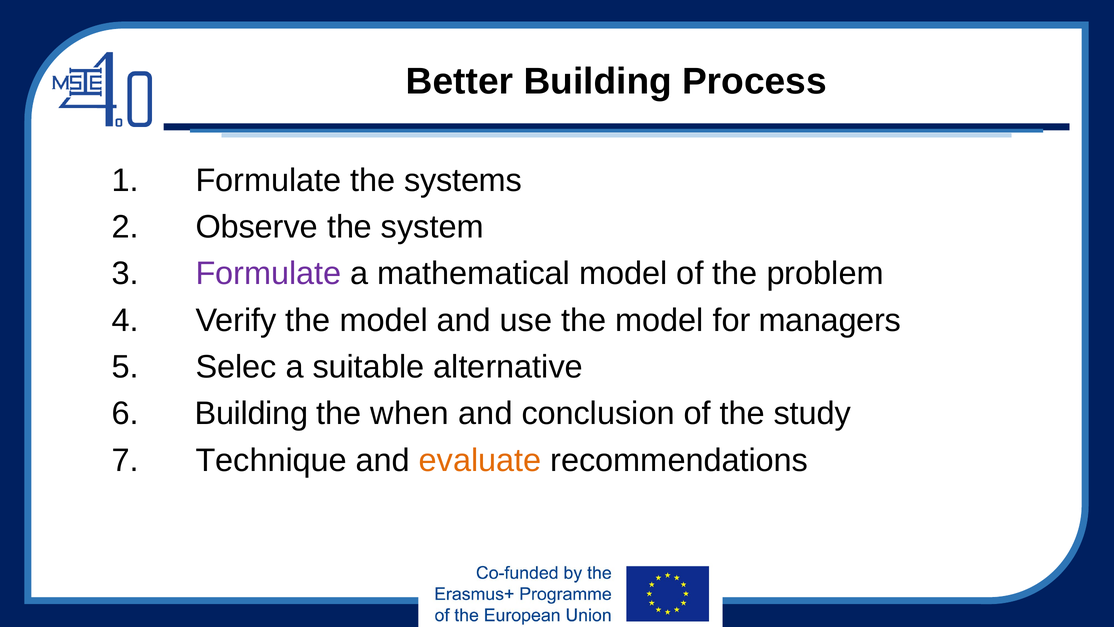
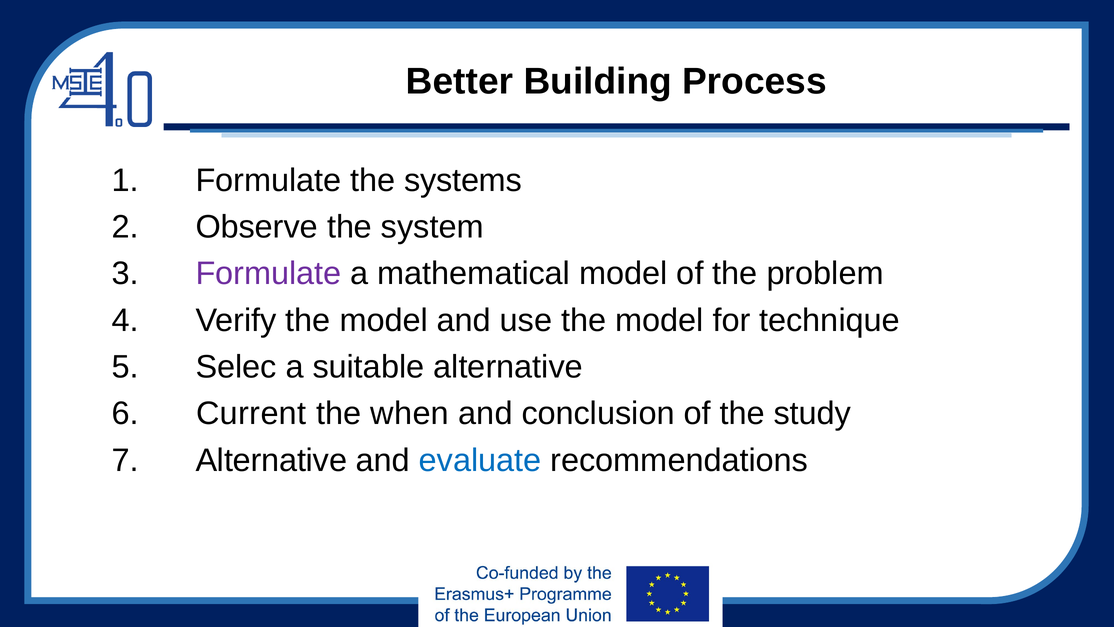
managers: managers -> technique (830, 320)
6 Building: Building -> Current (251, 414)
7 Technique: Technique -> Alternative (271, 460)
evaluate colour: orange -> blue (480, 460)
